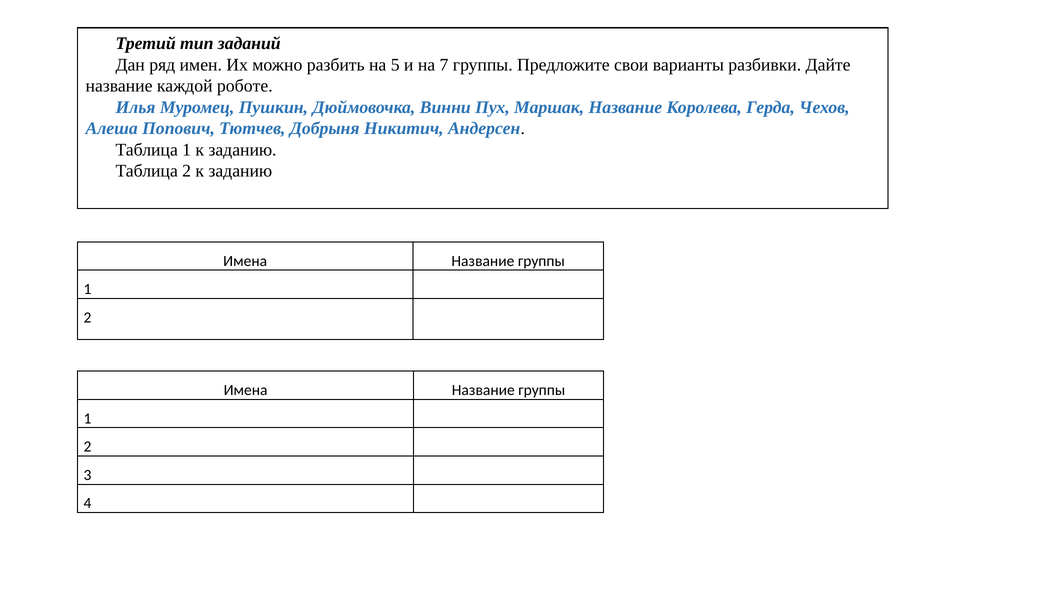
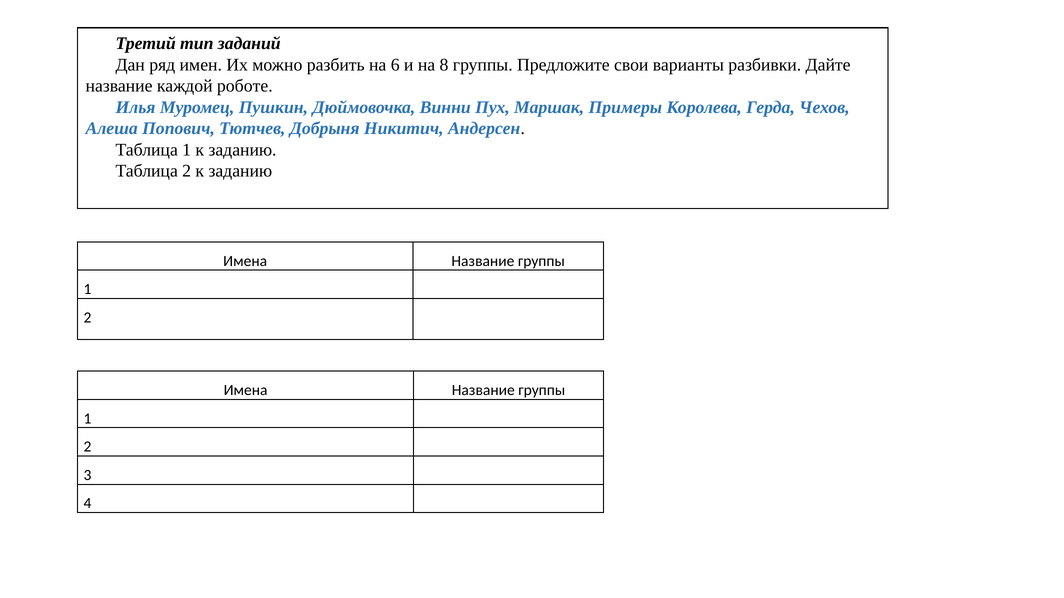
5: 5 -> 6 (395, 65)
7: 7 -> 8 (444, 65)
Маршак Название: Название -> Примеры (625, 107)
